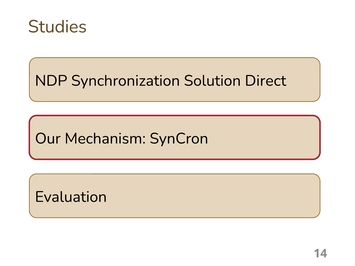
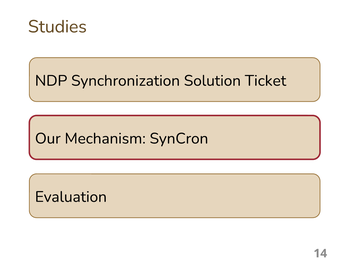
Direct: Direct -> Ticket (266, 81)
